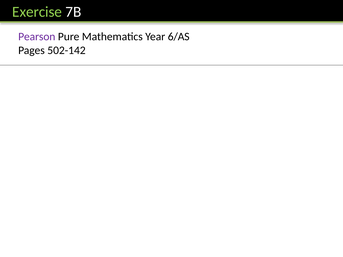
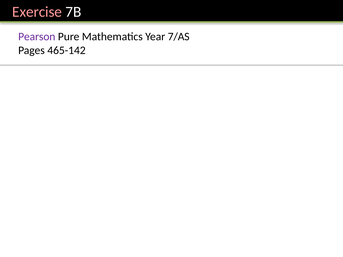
Exercise colour: light green -> pink (37, 12)
6/AS: 6/AS -> 7/AS (179, 37)
502-142: 502-142 -> 465-142 (66, 50)
